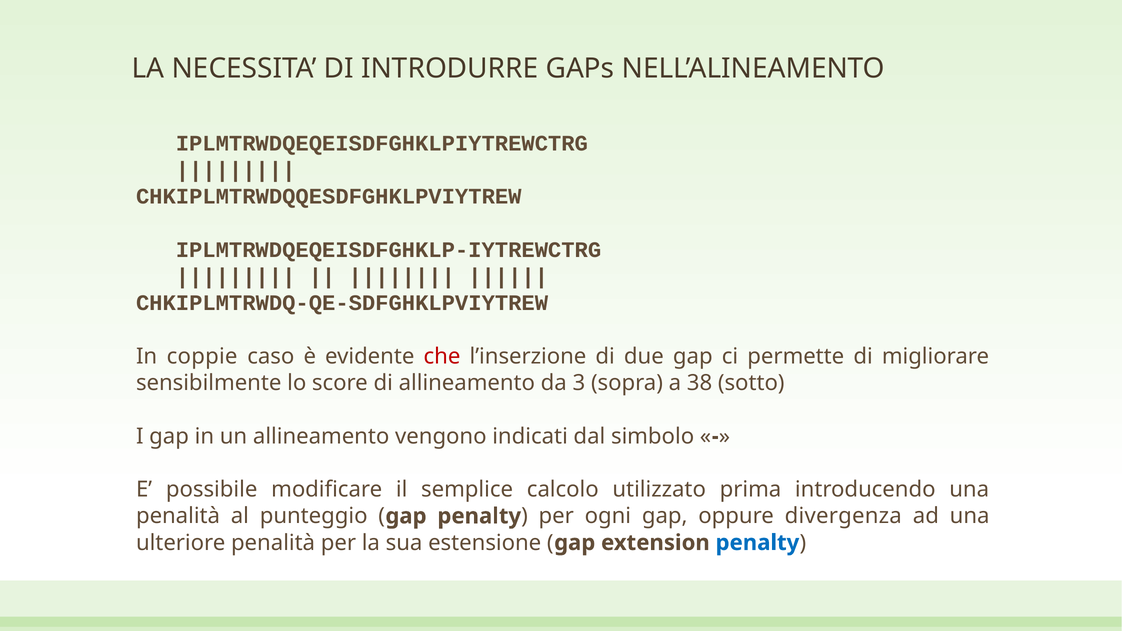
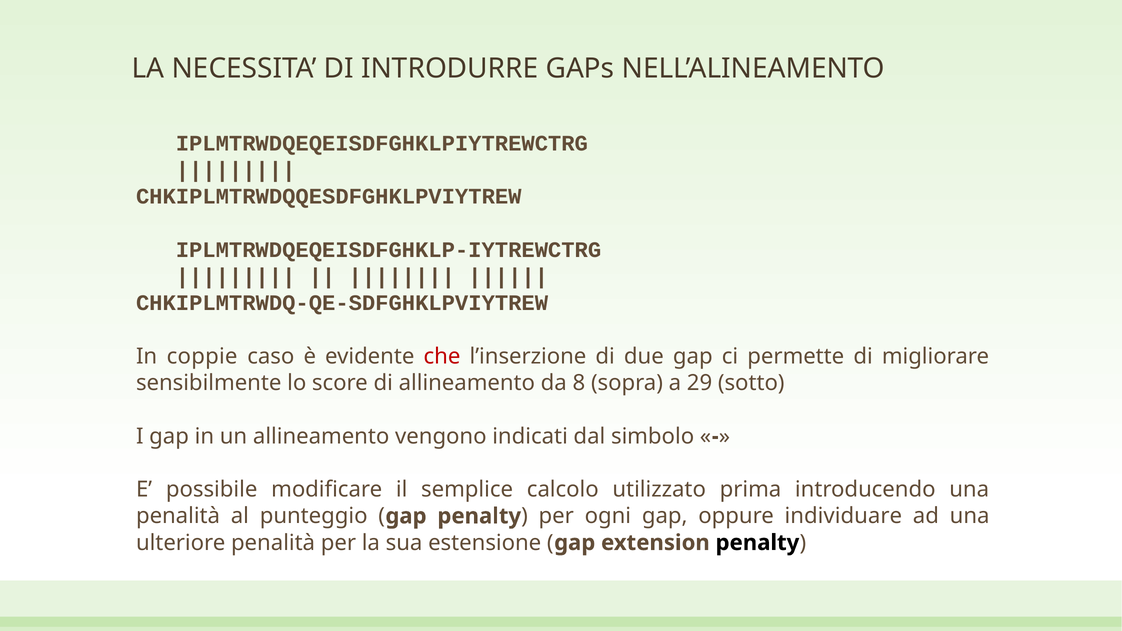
3: 3 -> 8 (579, 383)
38: 38 -> 29 (700, 383)
divergenza: divergenza -> individuare (843, 516)
penalty colour: blue -> black (757, 543)
